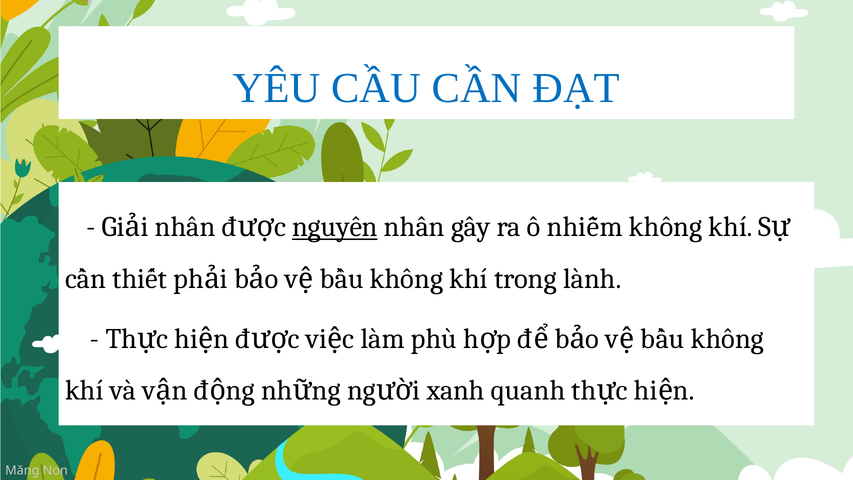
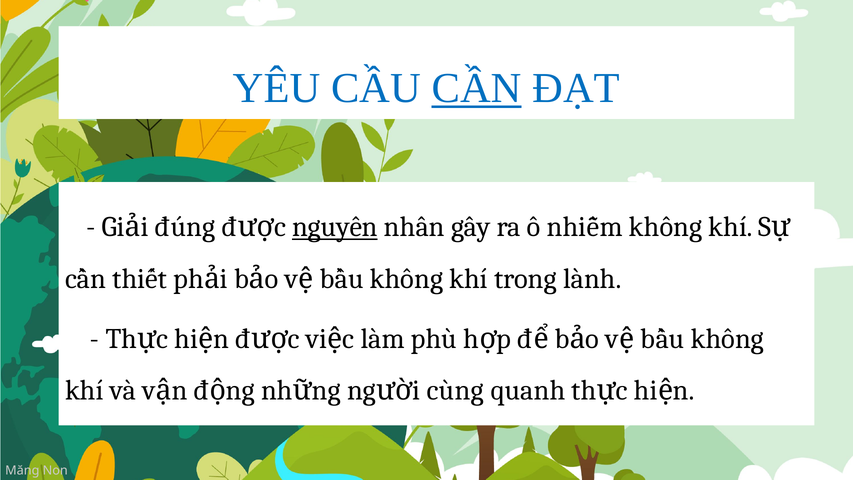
CẦN underline: none -> present (477, 88)
nhân: nhân -> đúng (185, 227)
xanh: xanh -> cùng (455, 390)
